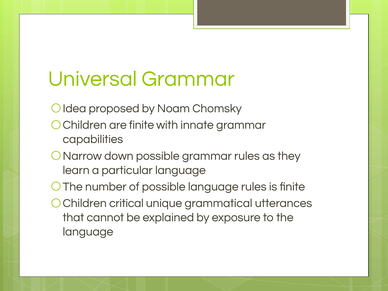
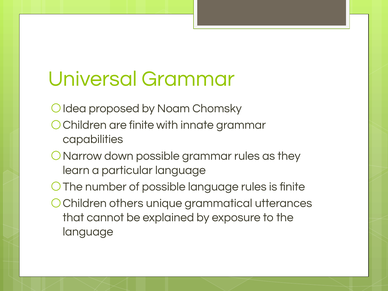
critical: critical -> others (126, 203)
